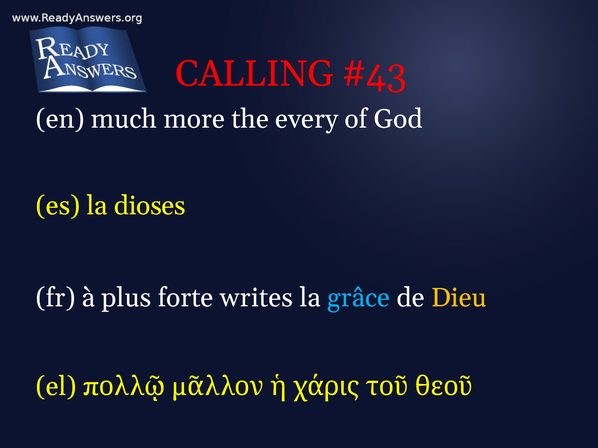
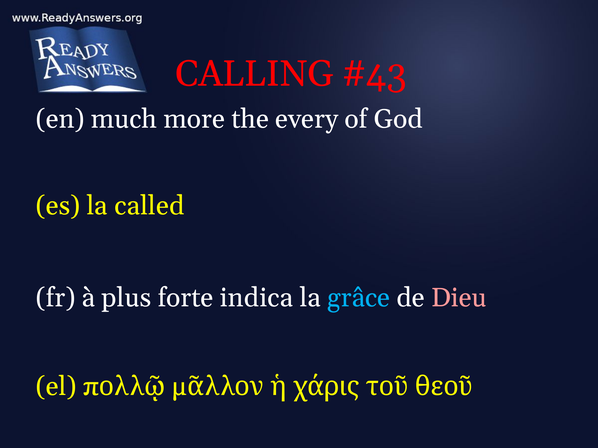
dioses: dioses -> called (149, 206)
writes: writes -> indica (257, 298)
Dieu colour: yellow -> pink (459, 298)
